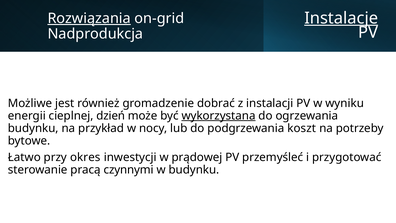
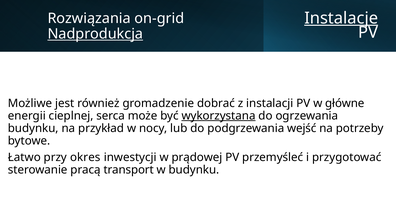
Rozwiązania underline: present -> none (89, 18)
Nadprodukcja underline: none -> present (95, 34)
wyniku: wyniku -> główne (345, 103)
dzień: dzień -> serca (111, 116)
koszt: koszt -> wejść (302, 128)
czynnymi: czynnymi -> transport (129, 170)
